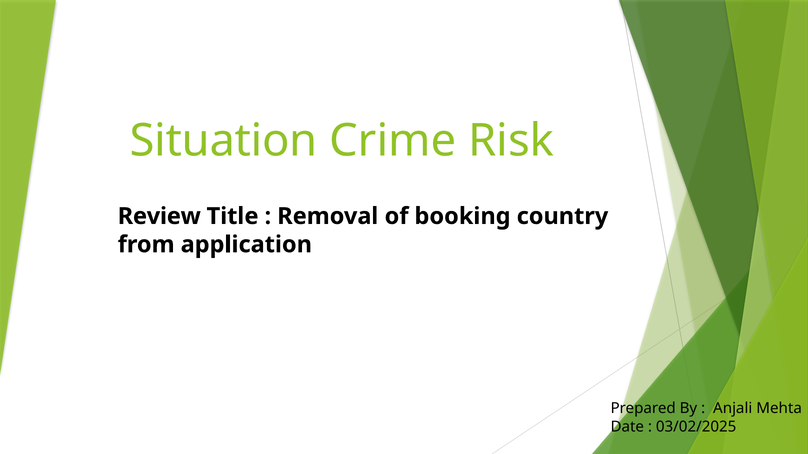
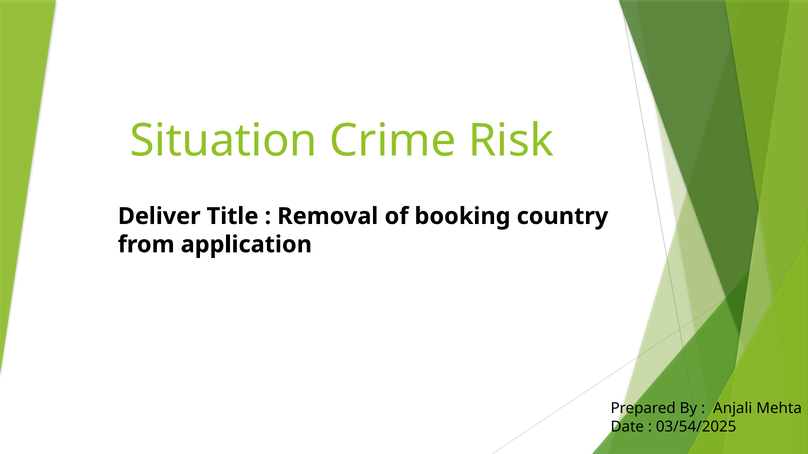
Review: Review -> Deliver (159, 216)
03/02/2025: 03/02/2025 -> 03/54/2025 (696, 427)
